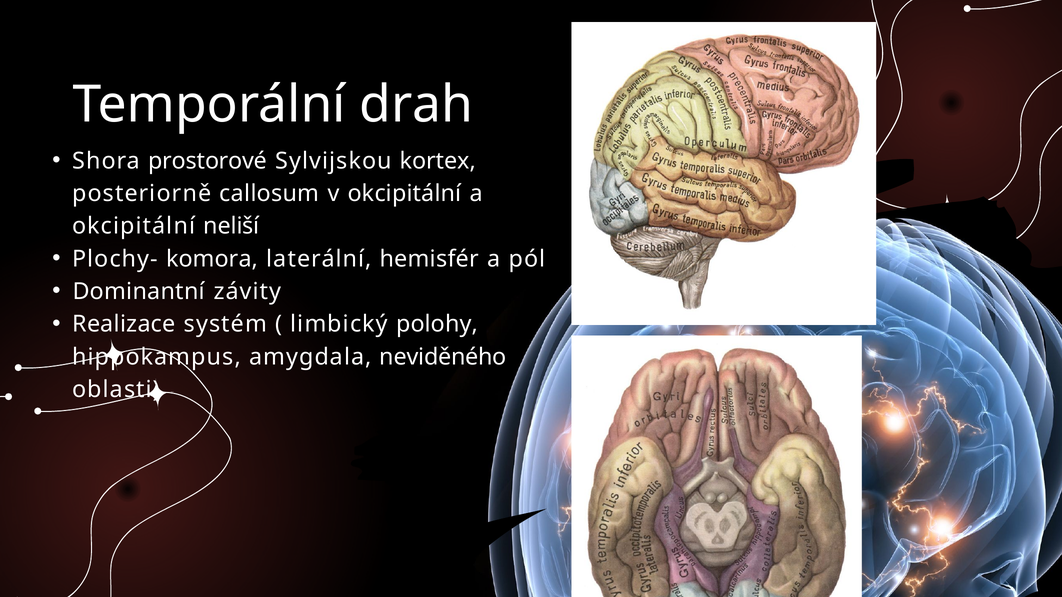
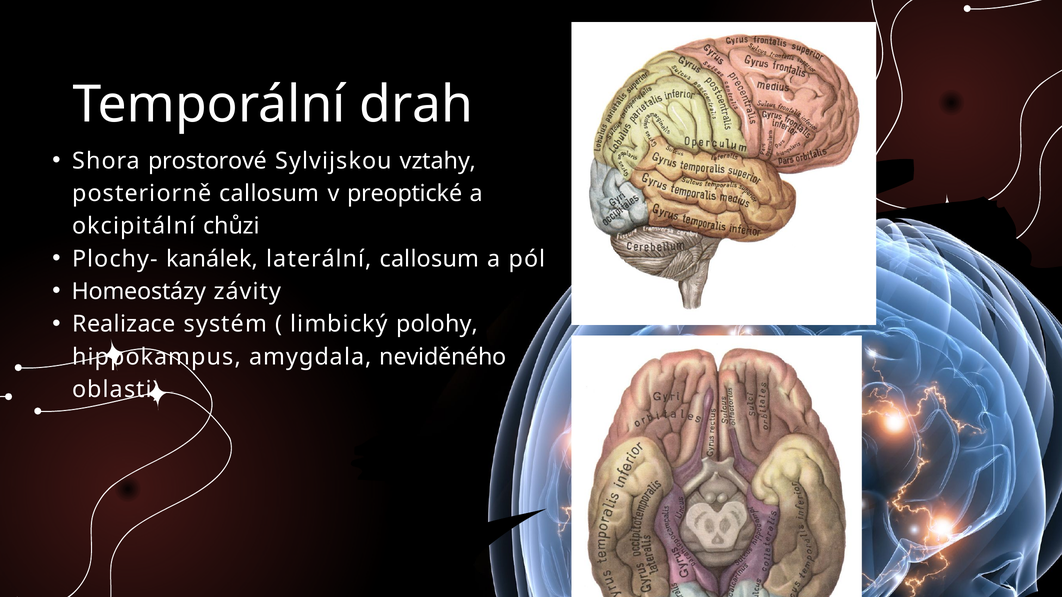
kortex: kortex -> vztahy (438, 161)
v okcipitální: okcipitální -> preoptické (405, 194)
neliší: neliší -> chůzi (231, 226)
komora: komora -> kanálek (212, 259)
laterální hemisfér: hemisfér -> callosum (429, 259)
Dominantní: Dominantní -> Homeostázy (139, 292)
